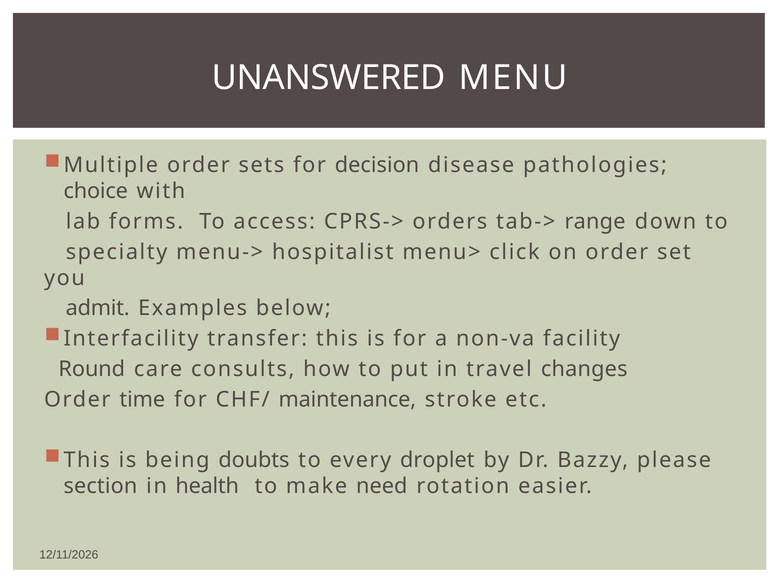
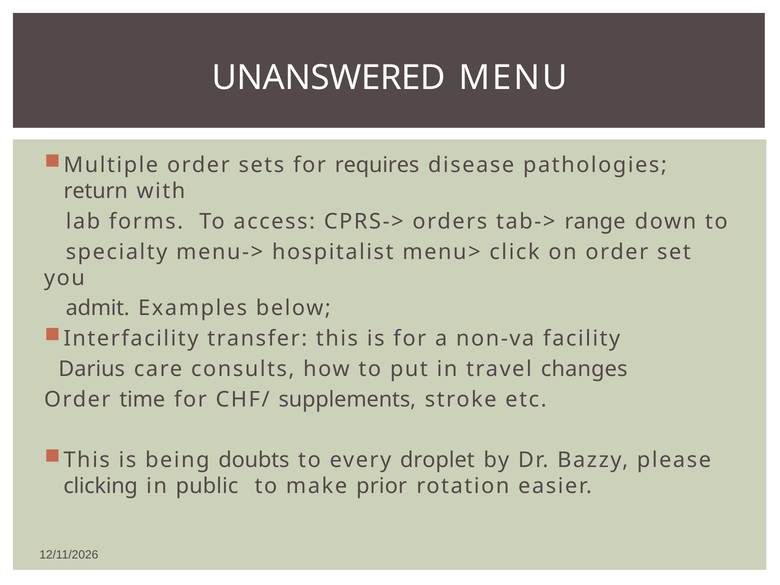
decision: decision -> requires (377, 165)
choice: choice -> return (96, 191)
Round: Round -> Darius (92, 369)
maintenance: maintenance -> supplements (347, 399)
section: section -> clicking (101, 486)
health: health -> public (207, 486)
need: need -> prior (382, 486)
